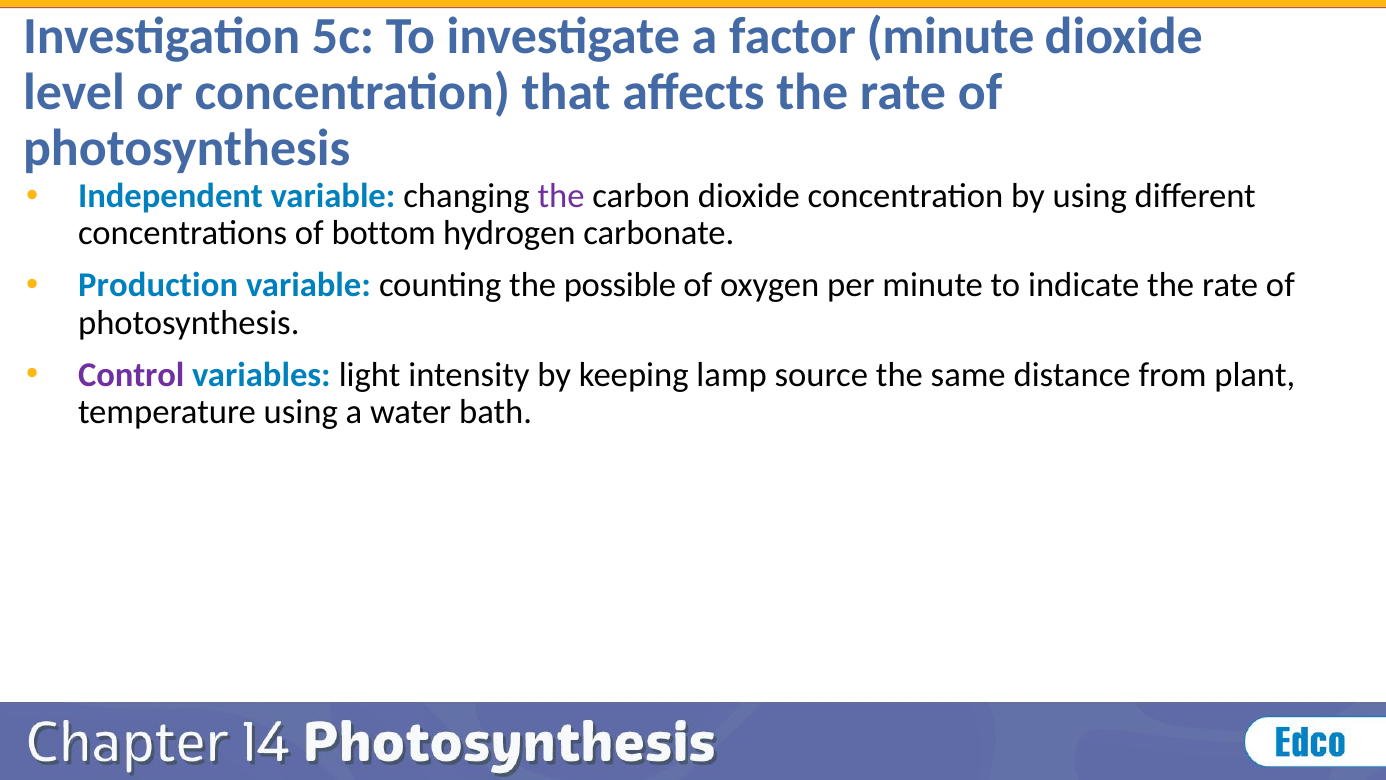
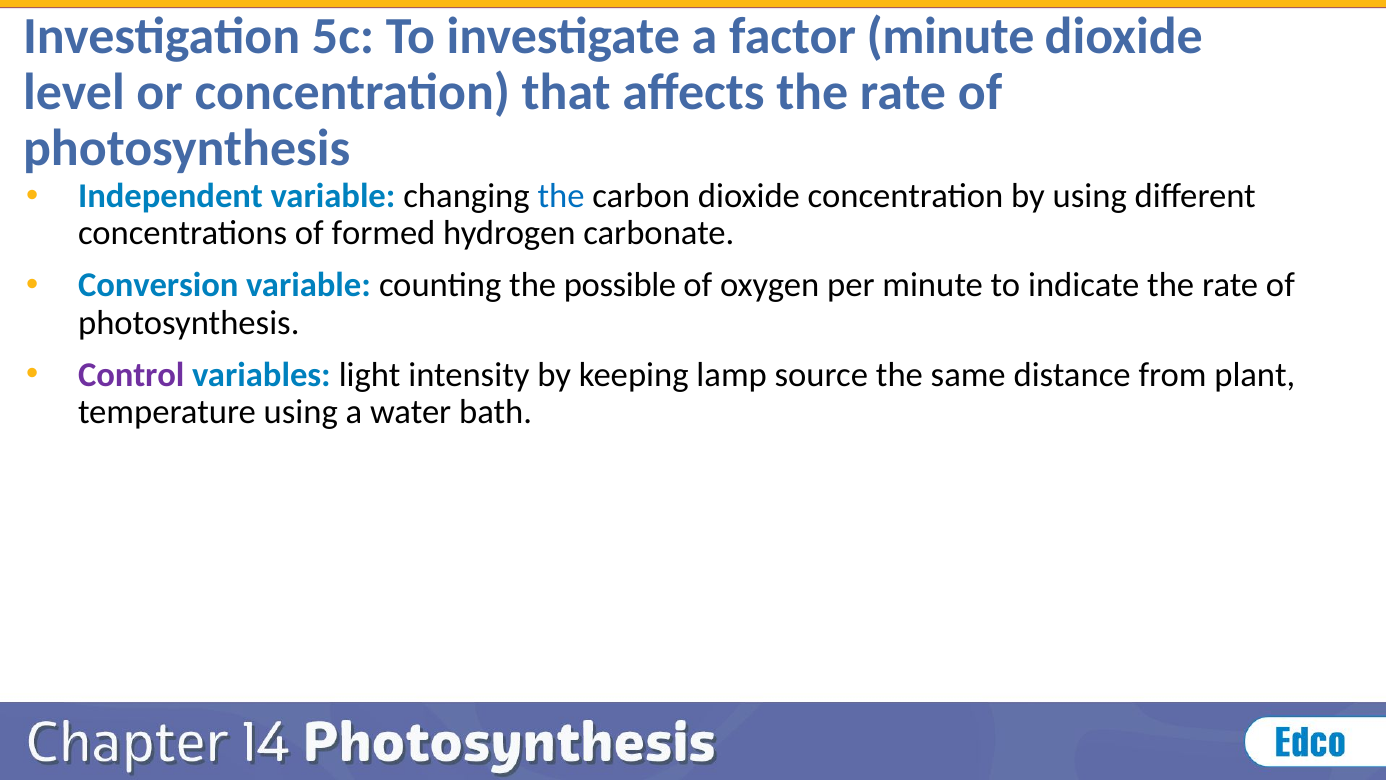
the colour: purple -> blue (561, 196)
bottom: bottom -> formed (384, 233)
Production: Production -> Conversion (158, 285)
